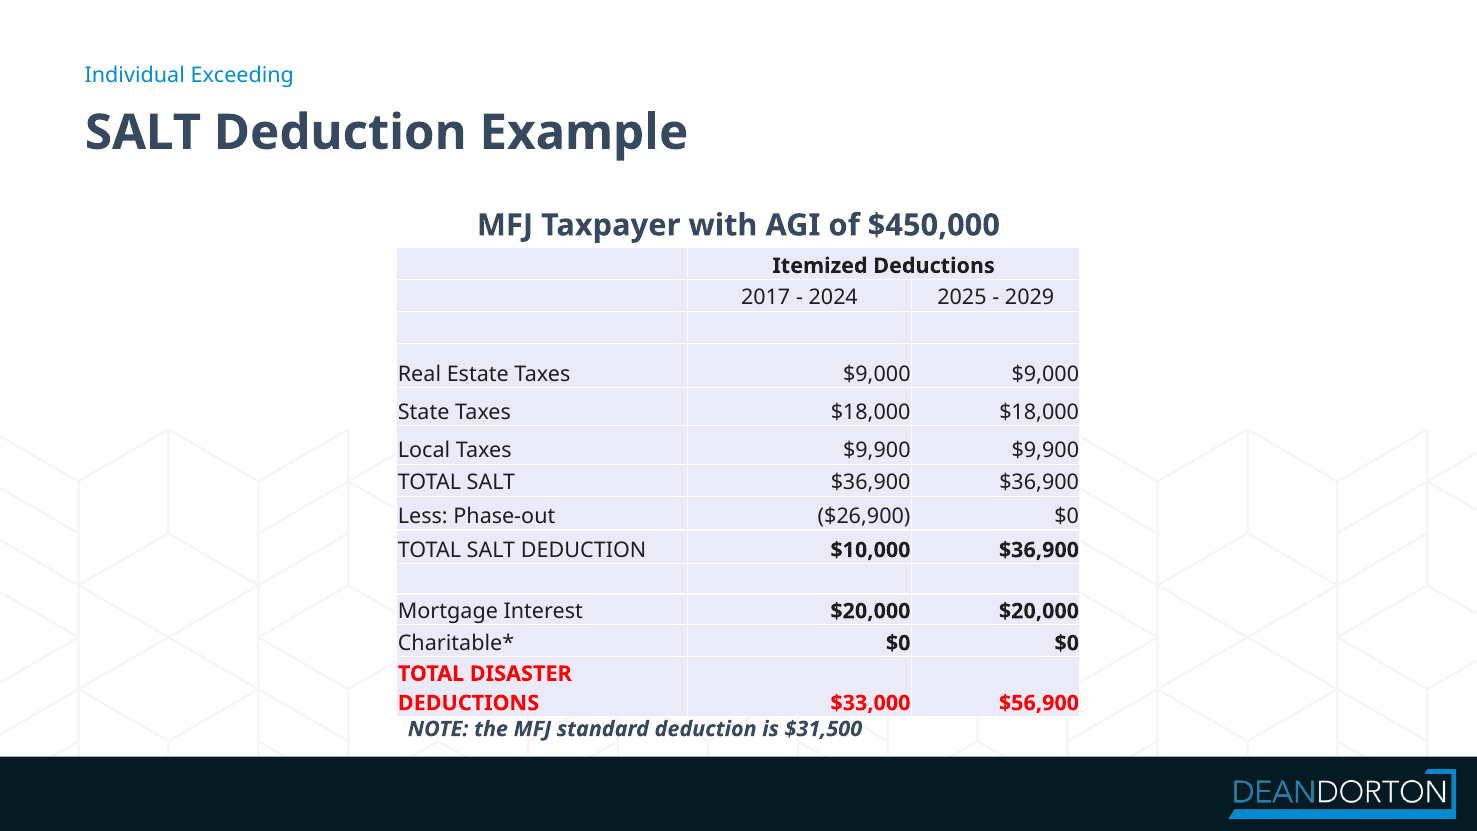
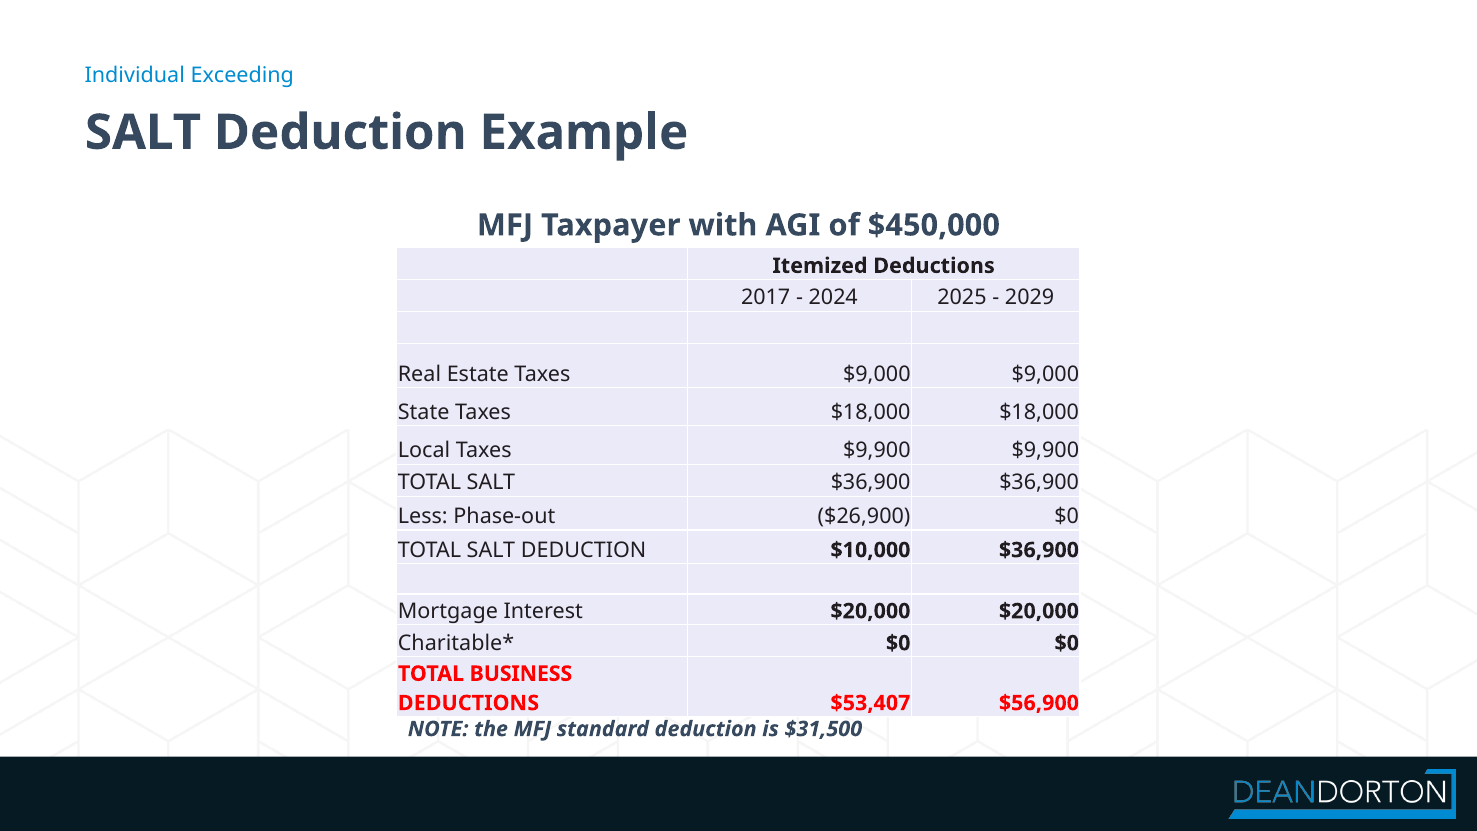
DISASTER: DISASTER -> BUSINESS (521, 674)
$33,000: $33,000 -> $53,407 (870, 703)
